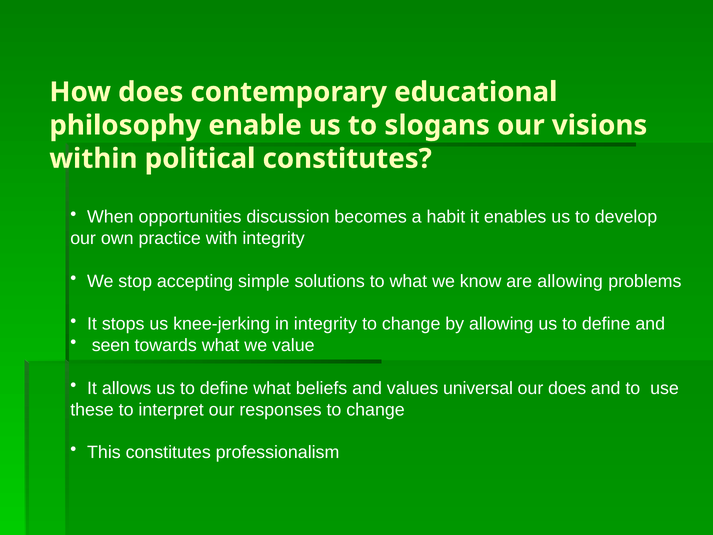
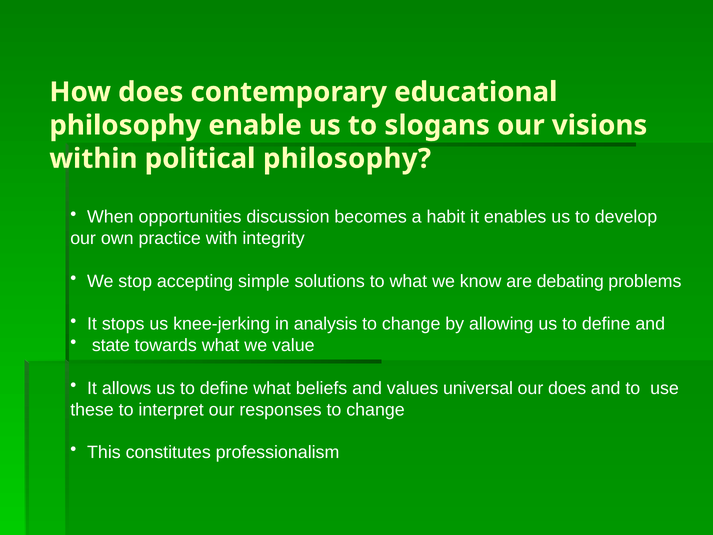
political constitutes: constitutes -> philosophy (347, 159)
are allowing: allowing -> debating (570, 281)
in integrity: integrity -> analysis (326, 324)
seen: seen -> state (111, 345)
